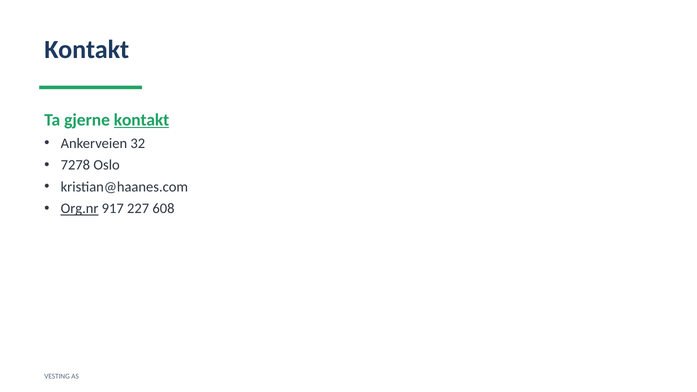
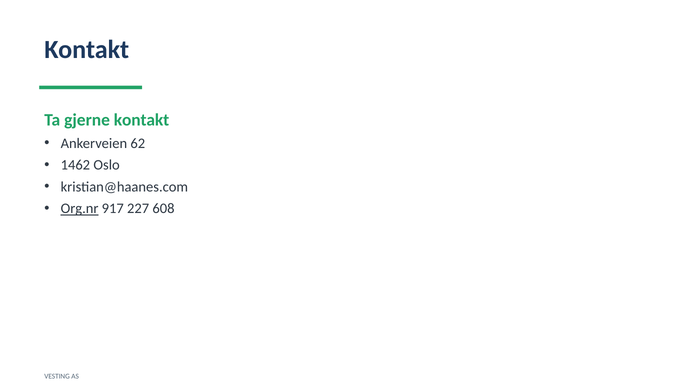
kontakt underline: present -> none (142, 120)
32: 32 -> 62 (138, 143)
7278: 7278 -> 1462 (75, 165)
